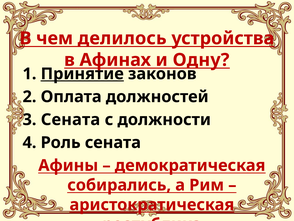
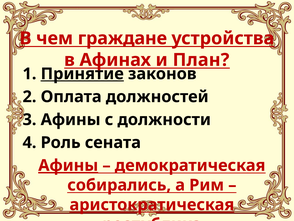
делилось: делилось -> граждане (122, 38)
Одну: Одну -> План (201, 60)
3 Сената: Сената -> Афины (71, 119)
Афины underline: none -> present (68, 165)
